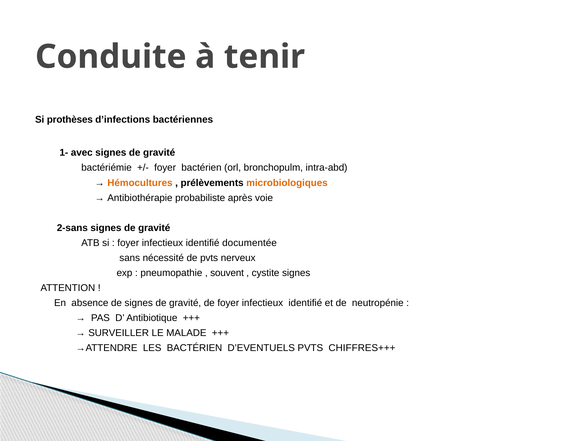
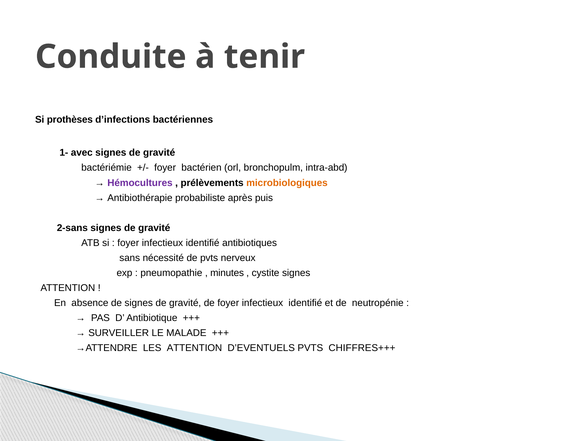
Hémocultures colour: orange -> purple (140, 182)
voie: voie -> puis (264, 197)
documentée: documentée -> antibiotiques (250, 242)
souvent: souvent -> minutes (227, 272)
LES BACTÉRIEN: BACTÉRIEN -> ATTENTION (194, 347)
